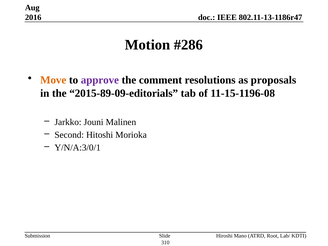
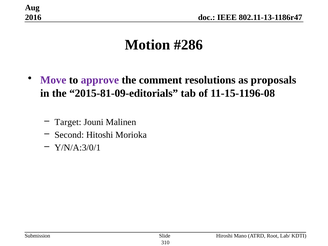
Move colour: orange -> purple (53, 80)
2015-89-09-editorials: 2015-89-09-editorials -> 2015-81-09-editorials (124, 93)
Jarkko: Jarkko -> Target (68, 122)
